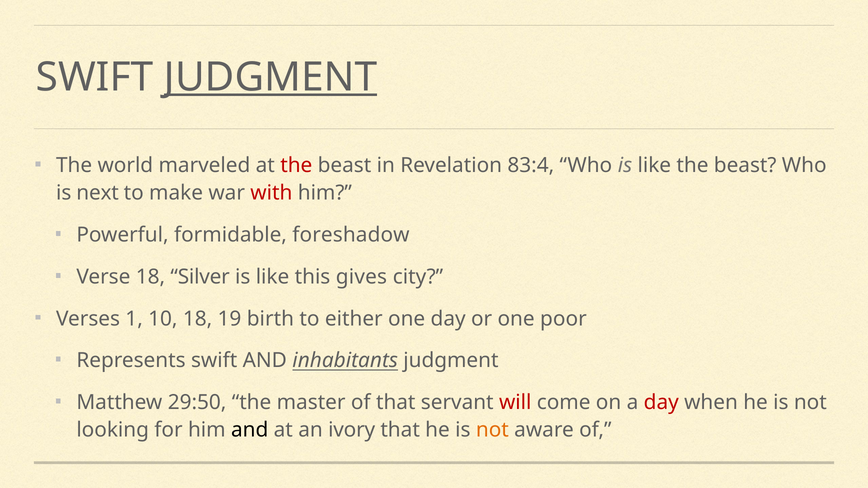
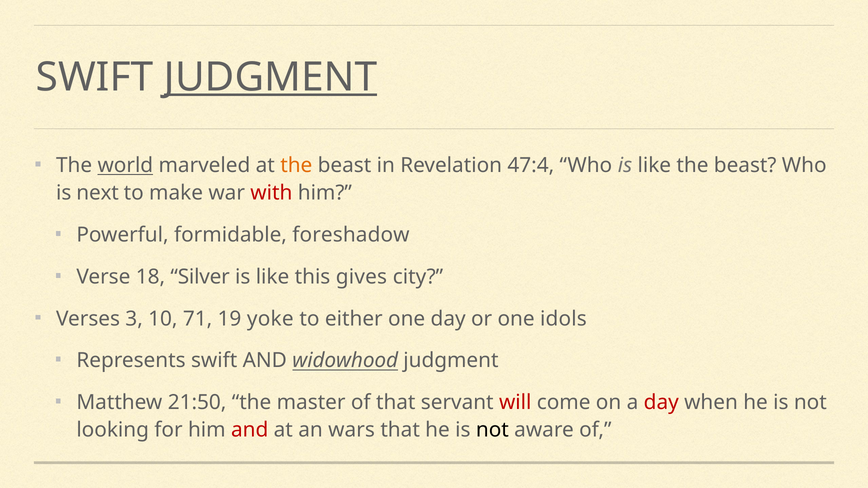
world underline: none -> present (125, 166)
the colour: red -> orange (296, 166)
83:4: 83:4 -> 47:4 (531, 166)
1: 1 -> 3 (134, 319)
10 18: 18 -> 71 (198, 319)
birth: birth -> yoke (270, 319)
poor: poor -> idols (563, 319)
inhabitants: inhabitants -> widowhood (345, 361)
29:50: 29:50 -> 21:50 (197, 403)
and colour: black -> red (250, 430)
ivory: ivory -> wars (352, 430)
not colour: orange -> black (492, 430)
